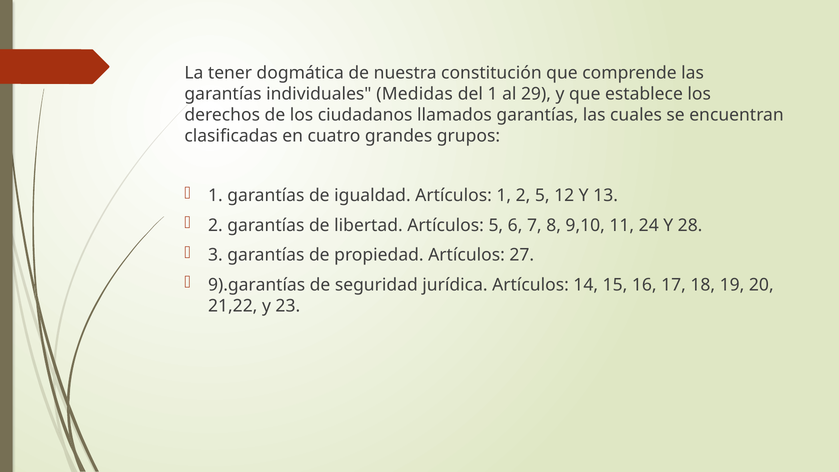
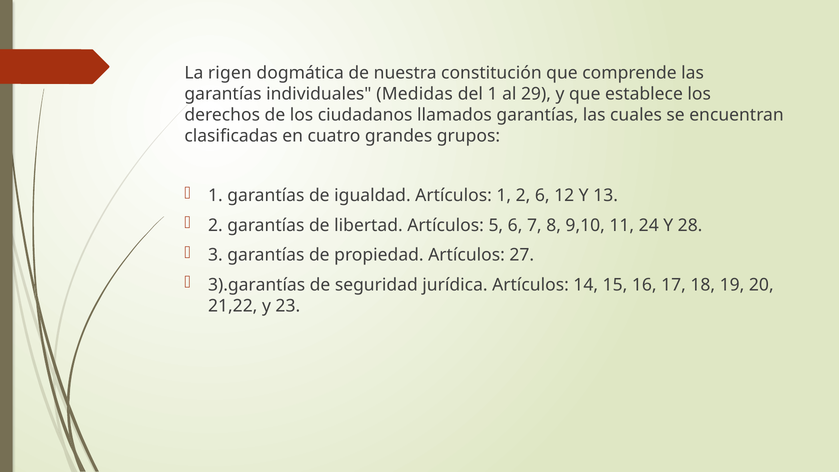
tener: tener -> rigen (230, 73)
2 5: 5 -> 6 (542, 196)
9).garantías: 9).garantías -> 3).garantías (257, 285)
